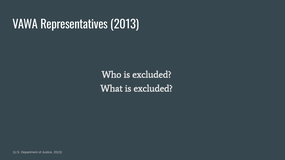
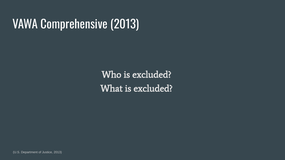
Representatives: Representatives -> Comprehensive (74, 25)
